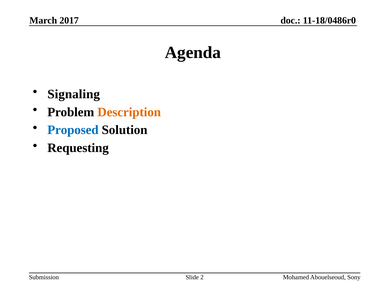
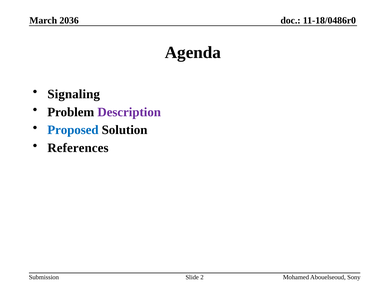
2017: 2017 -> 2036 (69, 21)
Description colour: orange -> purple (129, 112)
Requesting: Requesting -> References (78, 148)
